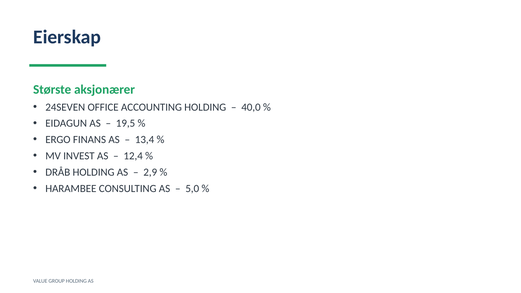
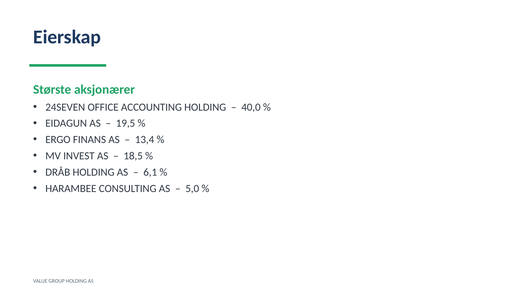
12,4: 12,4 -> 18,5 (133, 156)
2,9: 2,9 -> 6,1 (150, 172)
